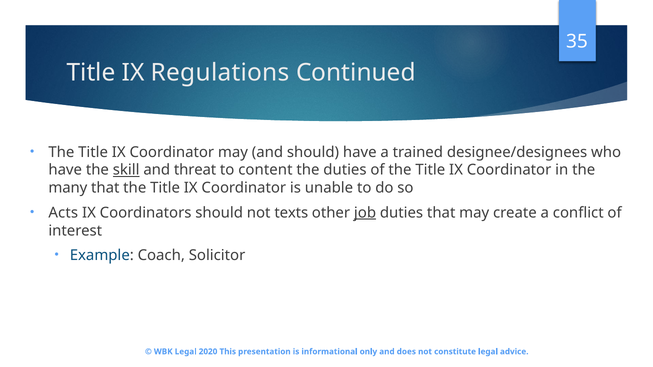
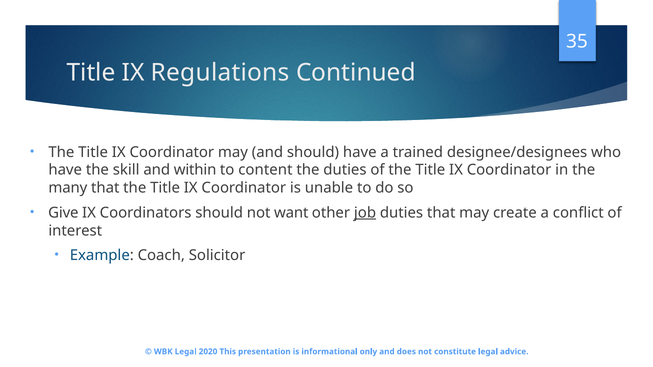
skill underline: present -> none (126, 170)
threat: threat -> within (195, 170)
Acts: Acts -> Give (63, 213)
texts: texts -> want (291, 213)
